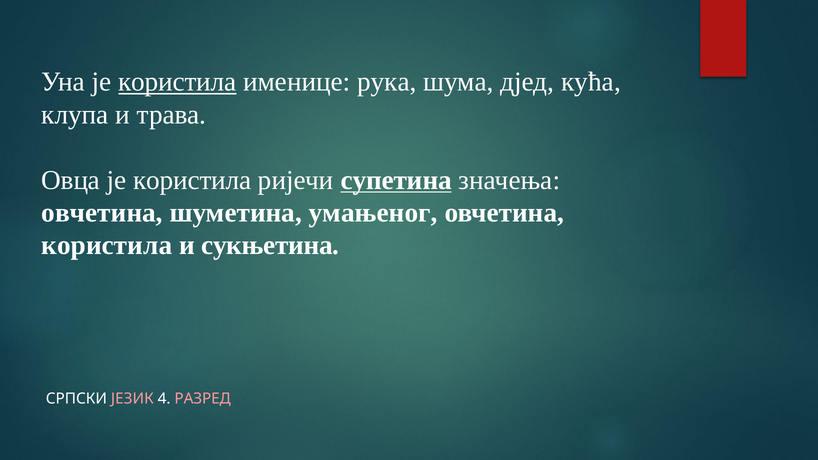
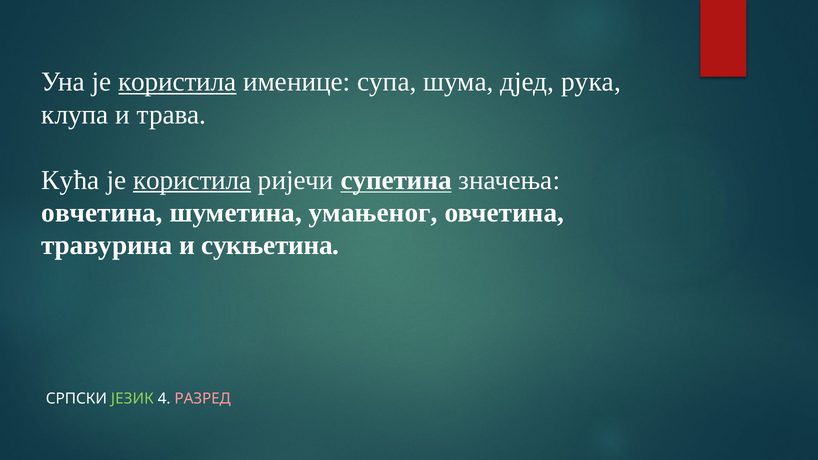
рука: рука -> супа (387, 82)
кућа: кућа -> рука (591, 82)
Овца: Овца -> Кућа (70, 180)
користила underline: none -> present (192, 180)
користила: користила -> травурина (107, 246)
ЈЕЗИК colour: pink -> light green (132, 399)
